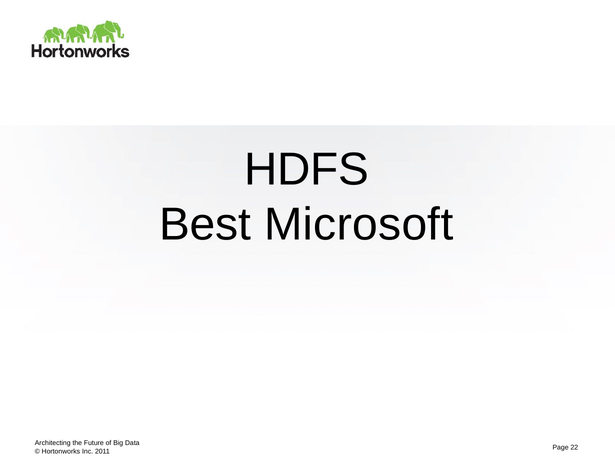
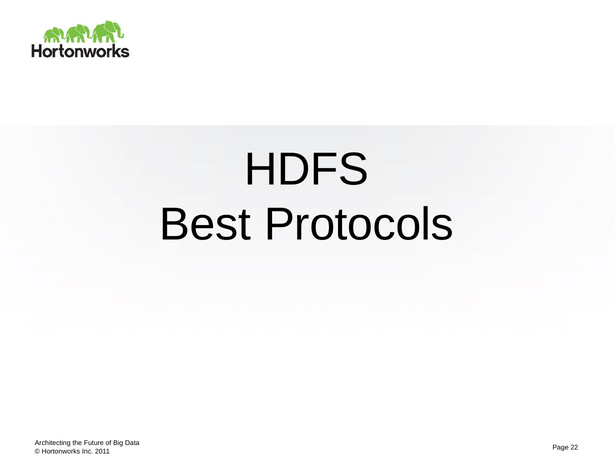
Microsoft: Microsoft -> Protocols (359, 225)
